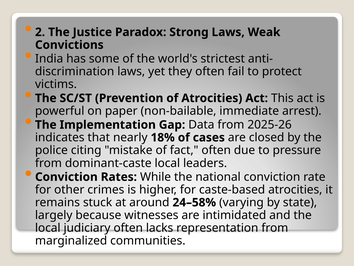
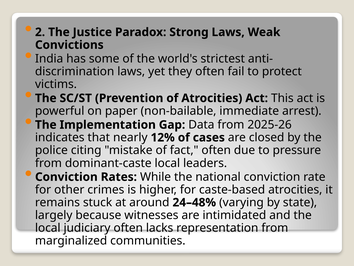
18%: 18% -> 12% (163, 137)
24–58%: 24–58% -> 24–48% (194, 202)
